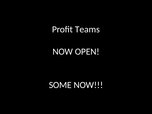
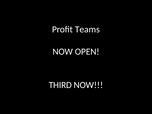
SOME: SOME -> THIRD (60, 85)
